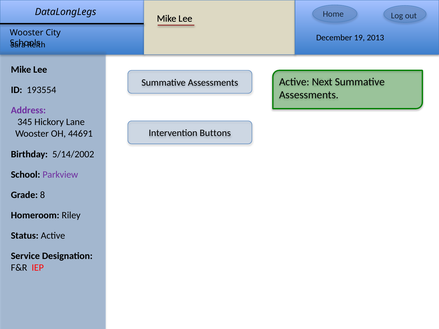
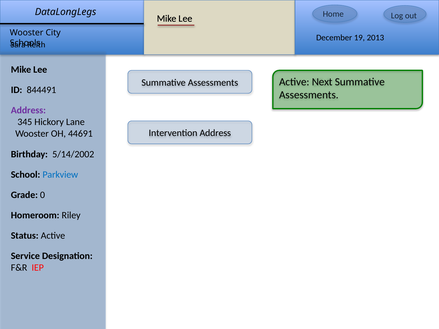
193554: 193554 -> 844491 (41, 90)
Intervention Buttons: Buttons -> Address (215, 133)
Parkview colour: purple -> blue (60, 175)
8: 8 -> 0 (43, 195)
